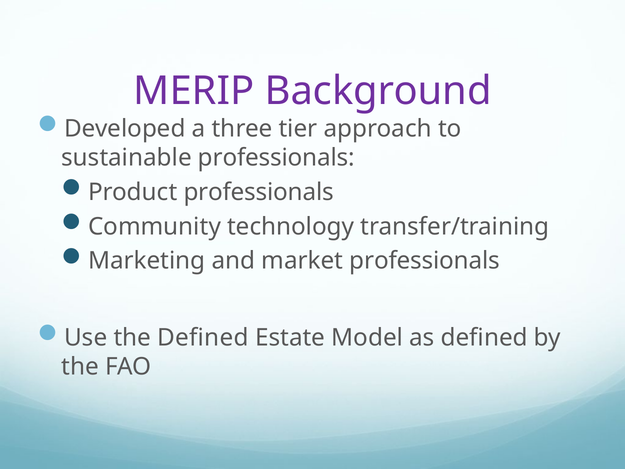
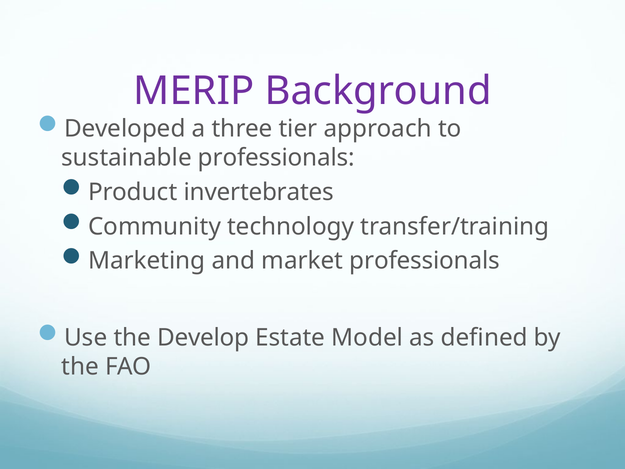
Product professionals: professionals -> invertebrates (259, 192)
the Defined: Defined -> Develop (203, 338)
